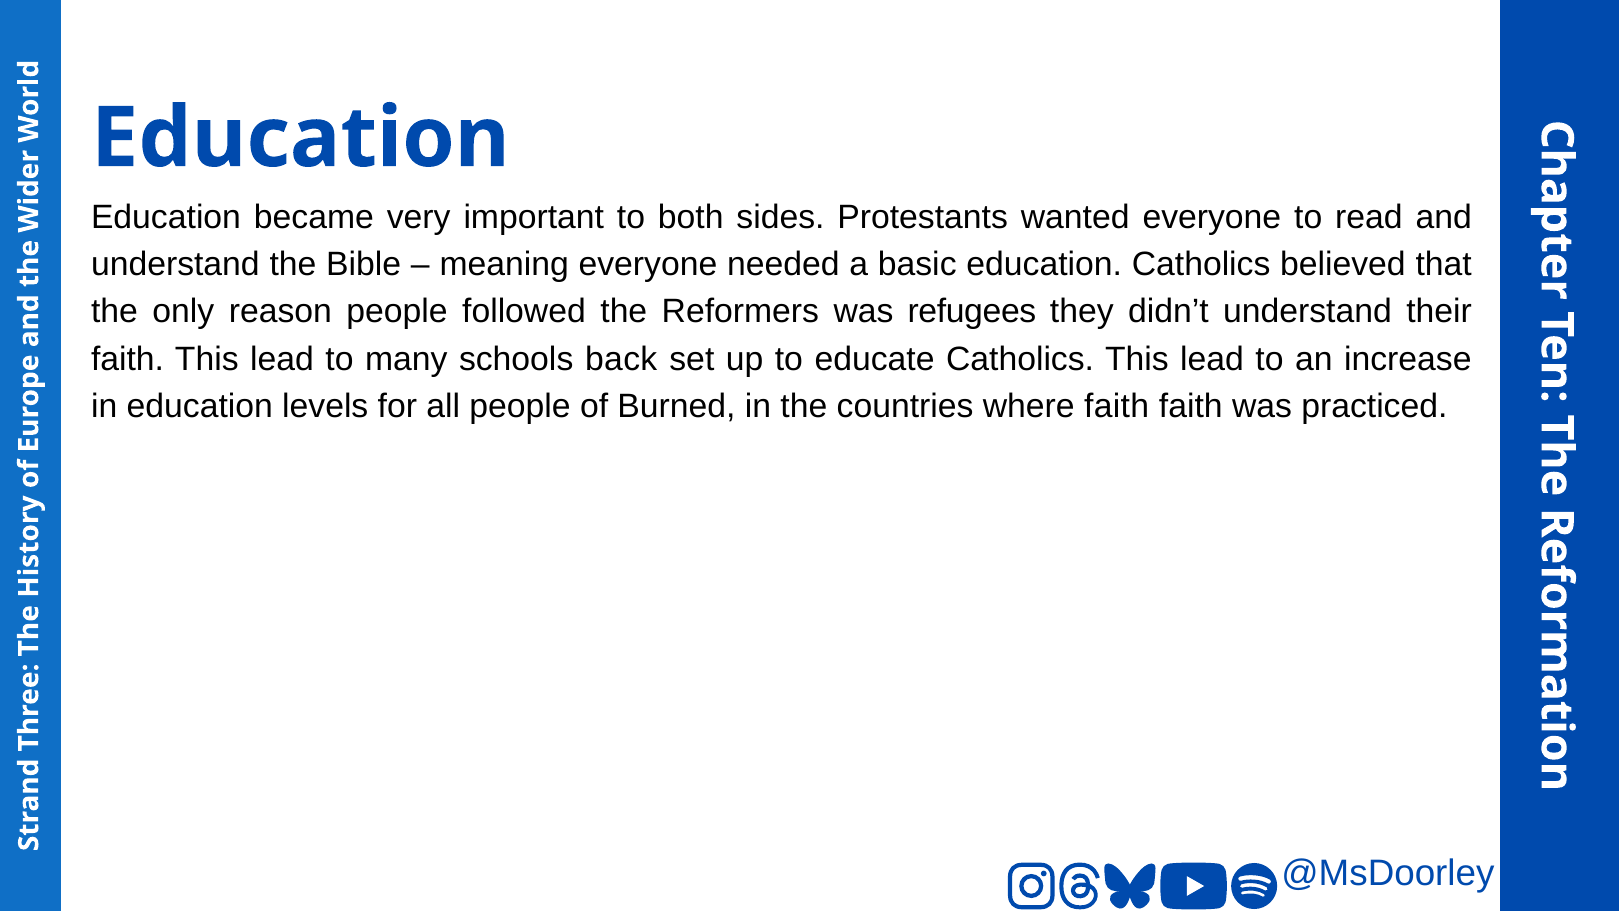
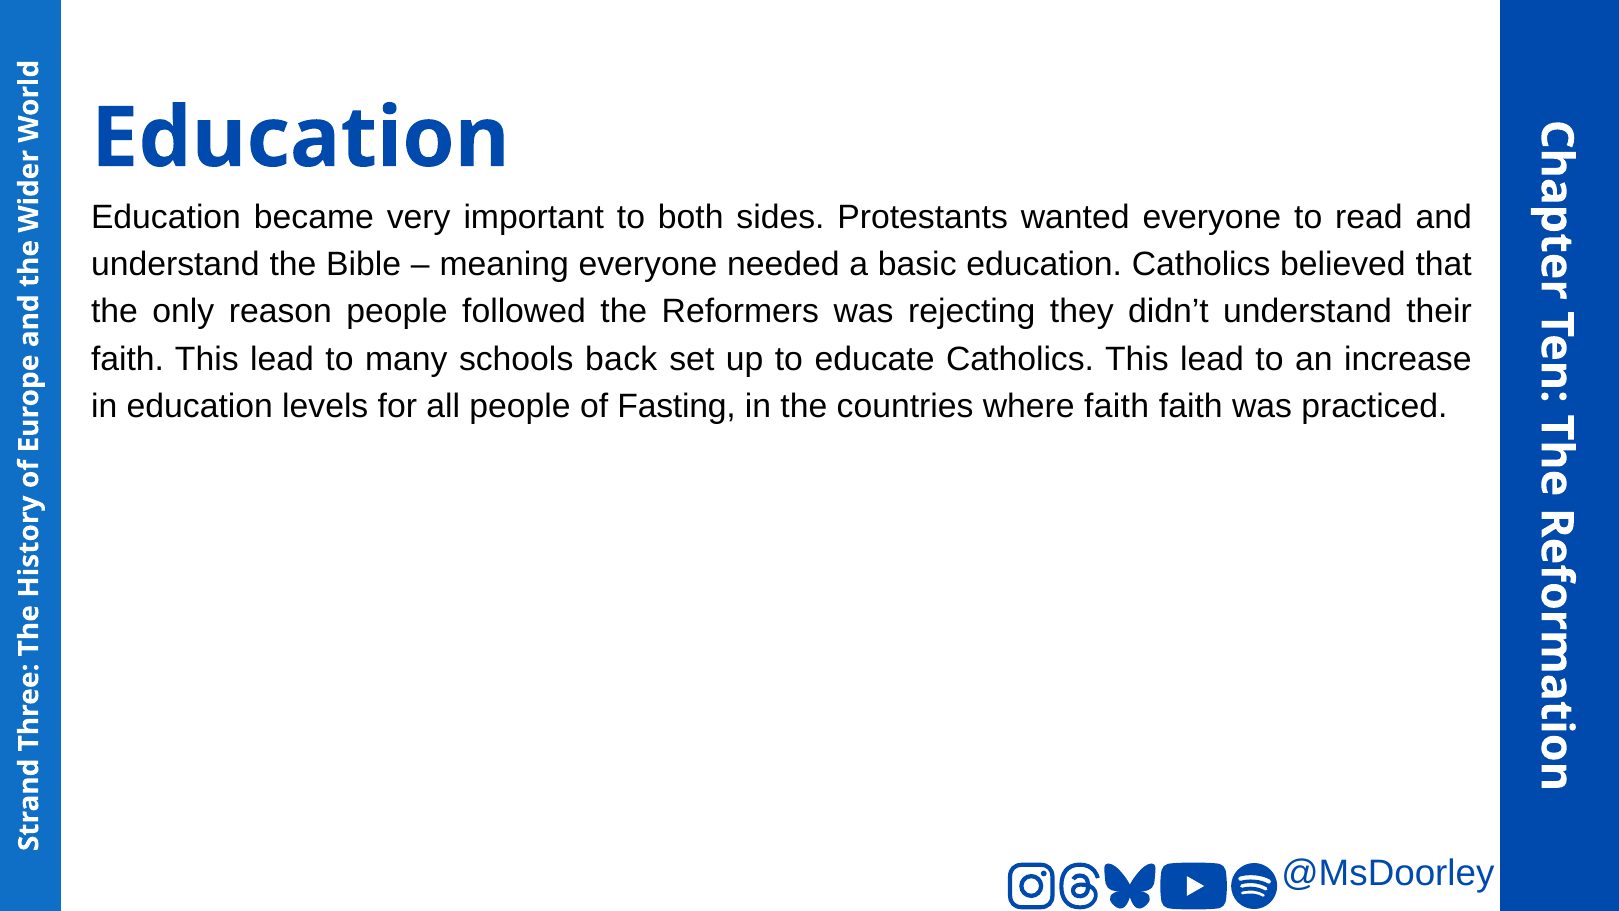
refugees: refugees -> rejecting (972, 312)
Burned: Burned -> Fasting (677, 406)
